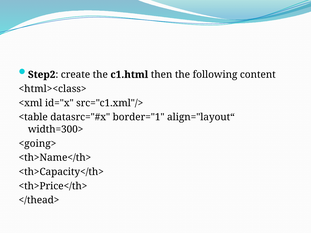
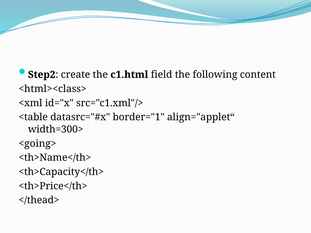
then: then -> field (162, 75)
align="layout“: align="layout“ -> align="applet“ (201, 117)
